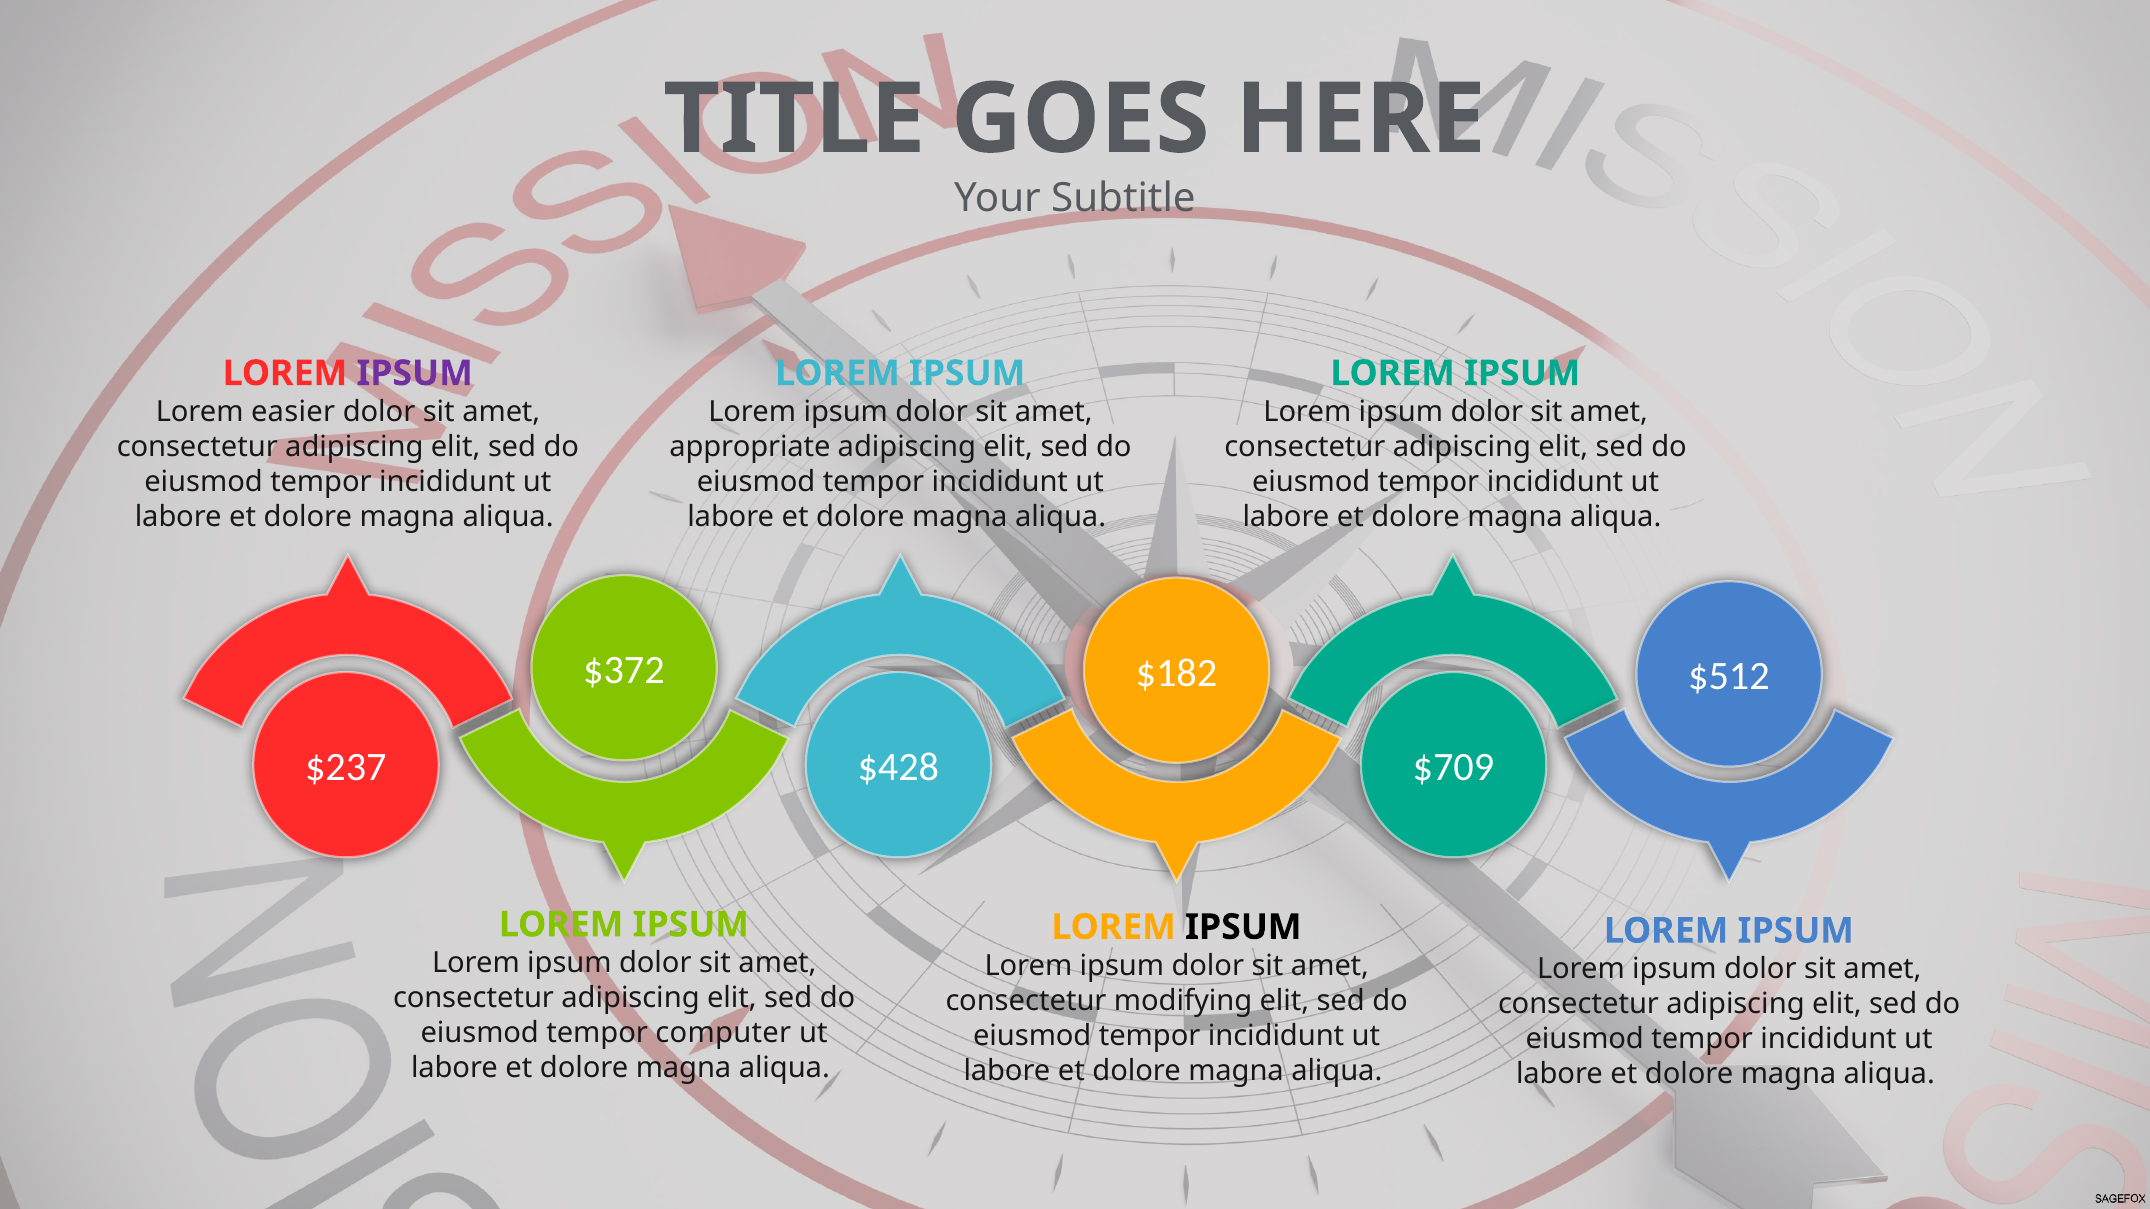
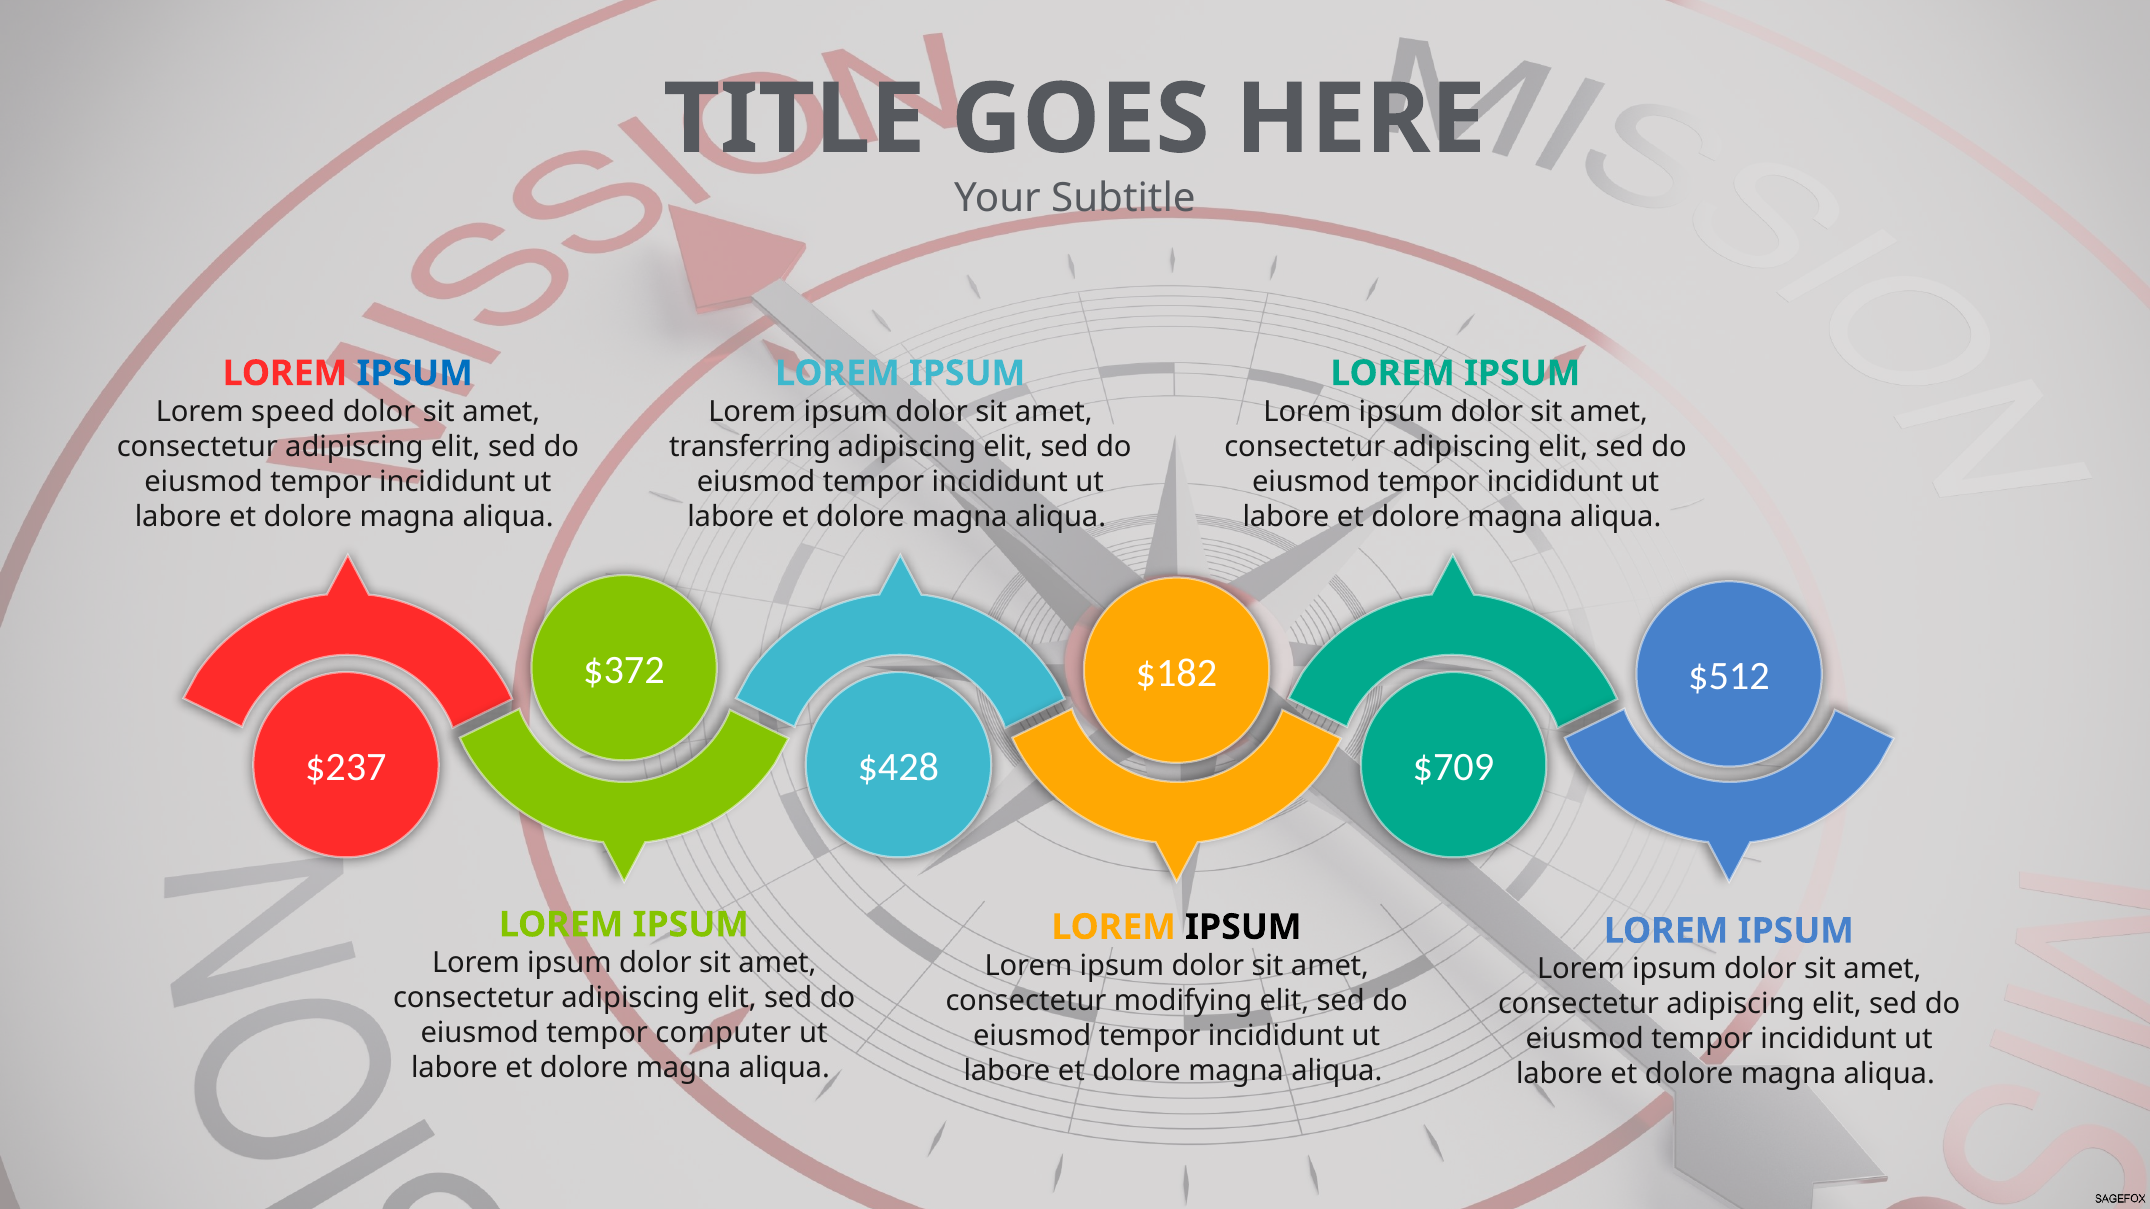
IPSUM colour: purple -> blue (415, 373)
easier: easier -> speed (293, 412)
appropriate: appropriate -> transferring (750, 447)
